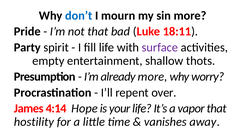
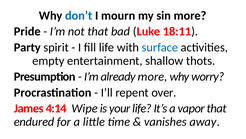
surface colour: purple -> blue (160, 47)
Hope: Hope -> Wipe (85, 108)
hostility: hostility -> endured (34, 121)
